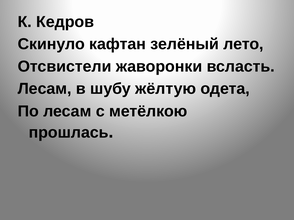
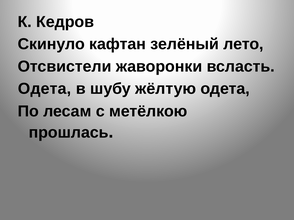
Лесам: Лесам -> Одета (45, 89)
